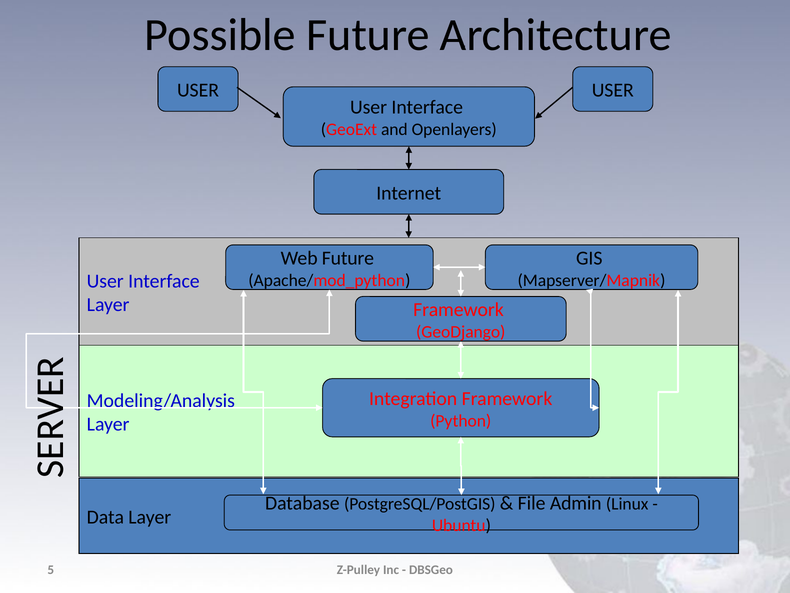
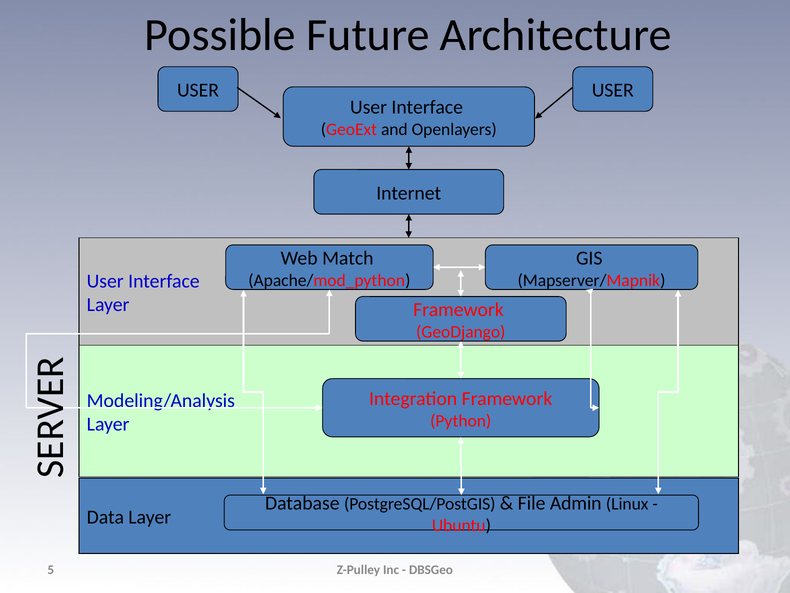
Web Future: Future -> Match (348, 258)
